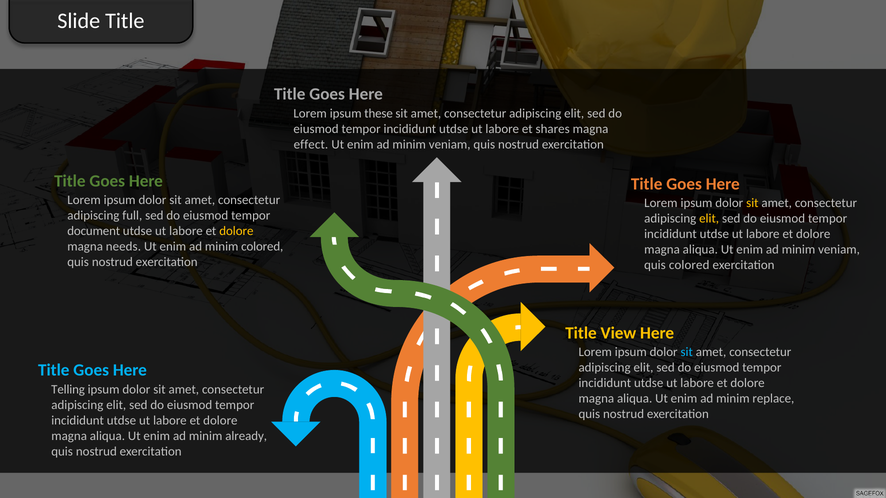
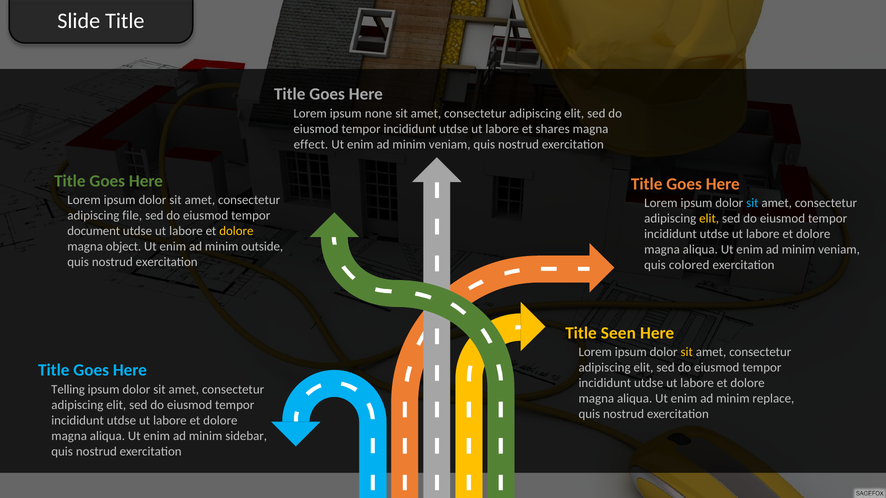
these: these -> none (378, 113)
sit colour: yellow -> light blue (752, 203)
full: full -> file (132, 216)
needs: needs -> object (124, 247)
minim colored: colored -> outside (262, 247)
View: View -> Seen (618, 333)
sit colour: light blue -> yellow (687, 352)
already: already -> sidebar (246, 436)
